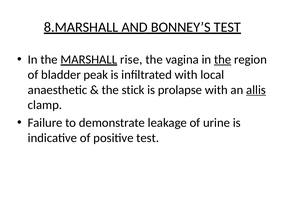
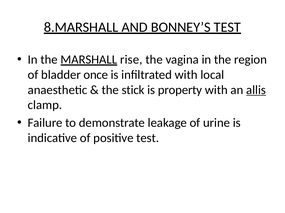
the underline: present -> none (223, 60)
peak: peak -> once (96, 75)
prolapse: prolapse -> property (180, 90)
